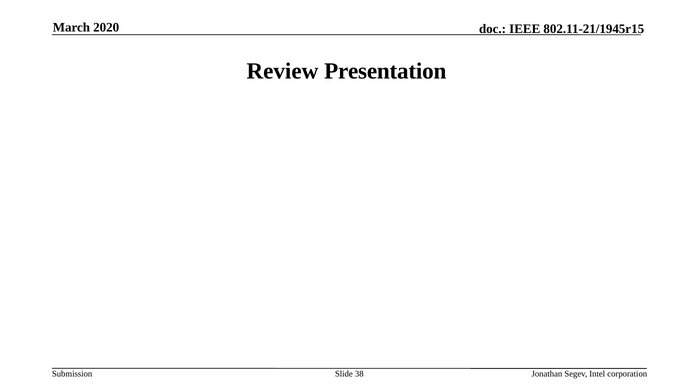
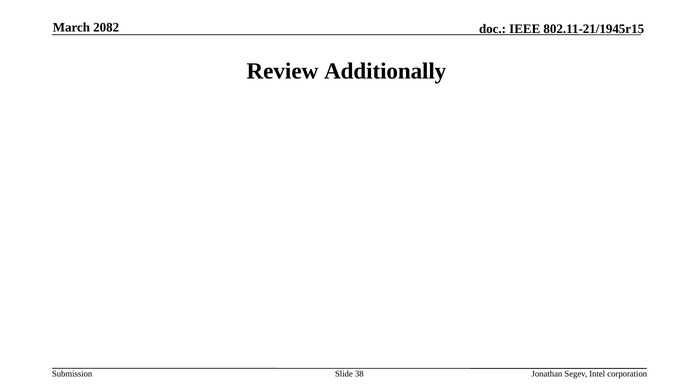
2020: 2020 -> 2082 (106, 28)
Presentation: Presentation -> Additionally (385, 71)
